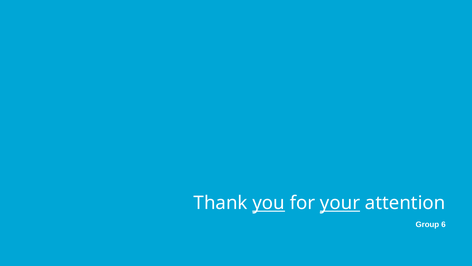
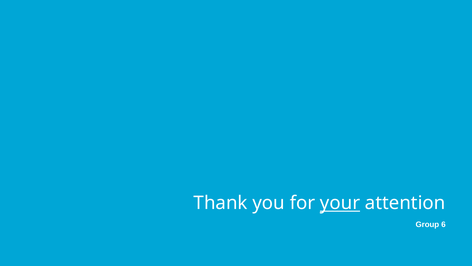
you underline: present -> none (269, 203)
